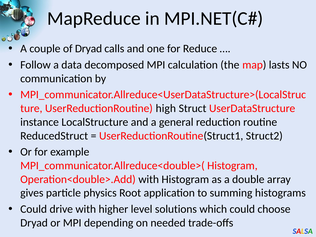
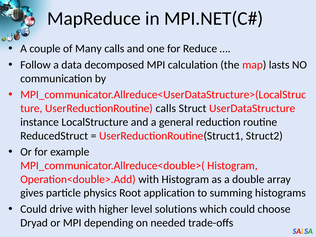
of Dryad: Dryad -> Many (88, 49)
UserReductionRoutine high: high -> calls (166, 108)
